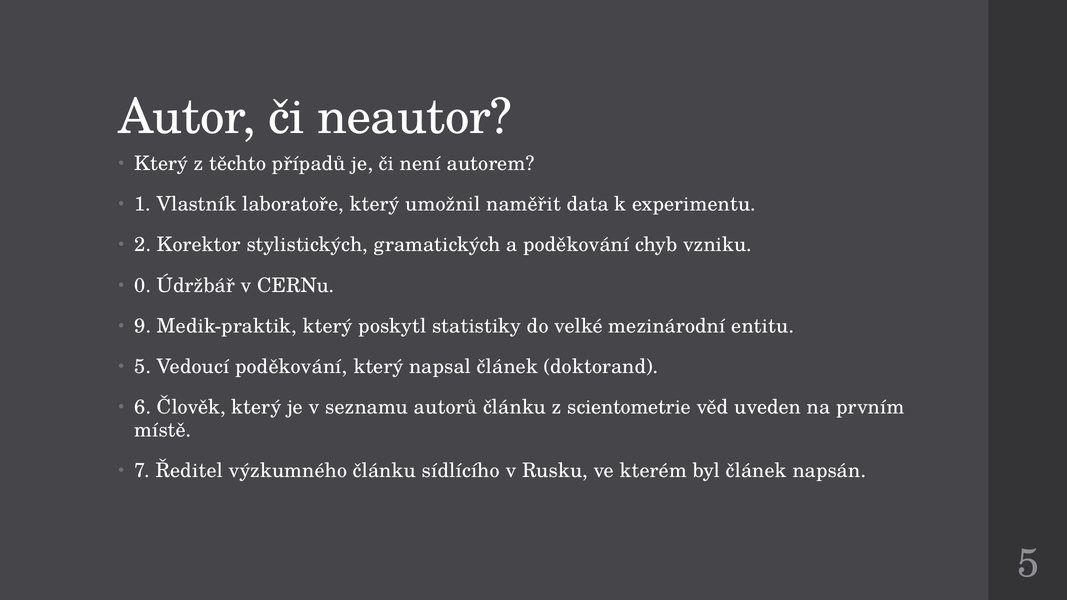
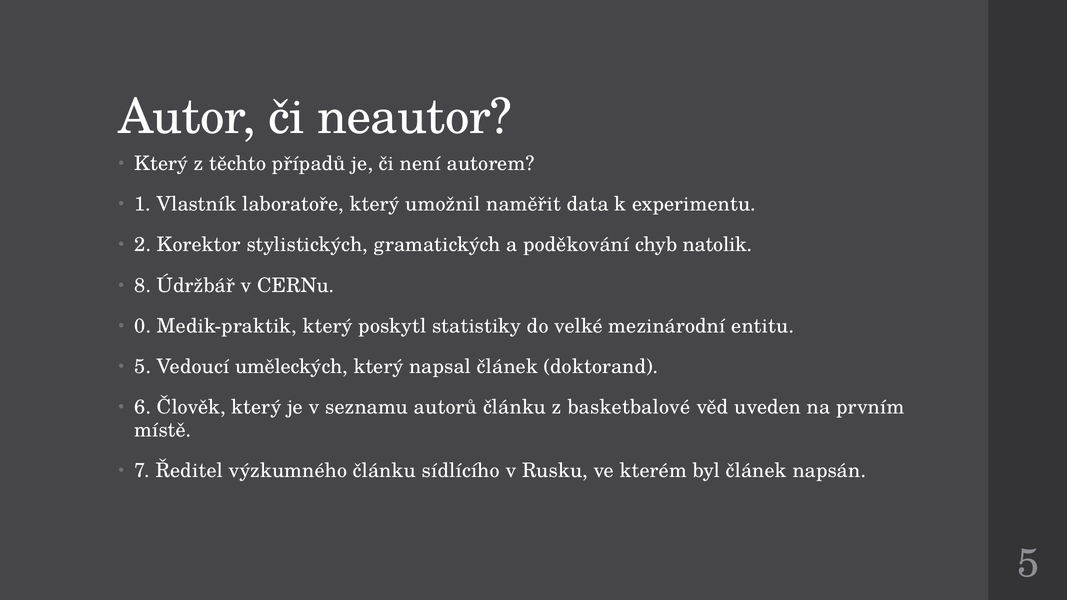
vzniku: vzniku -> natolik (718, 245)
0: 0 -> 8 (143, 285)
9: 9 -> 0 (143, 326)
Vedoucí poděkování: poděkování -> uměleckých (291, 367)
scientometrie: scientometrie -> basketbalové (629, 407)
